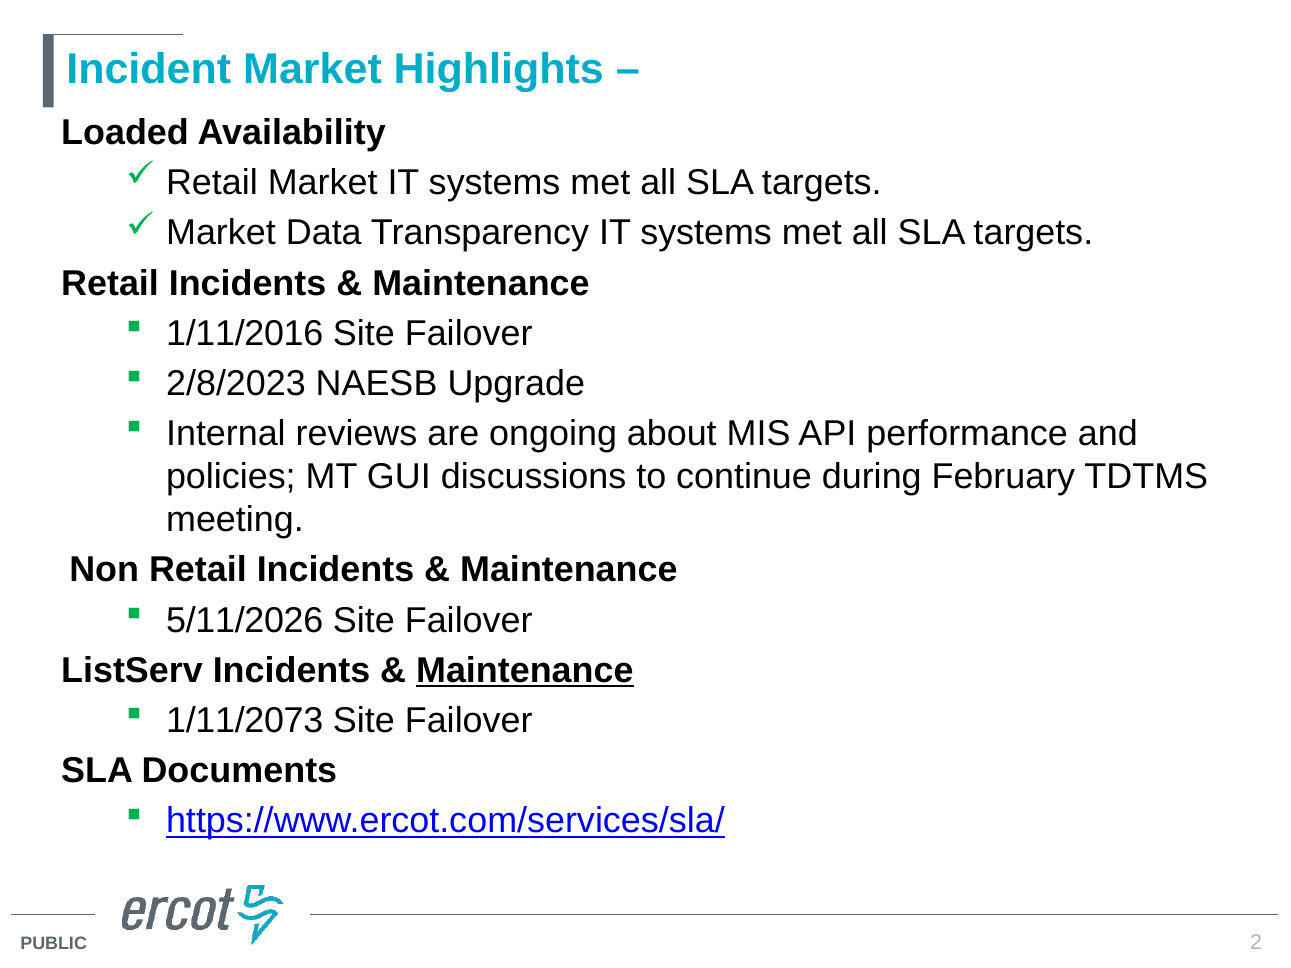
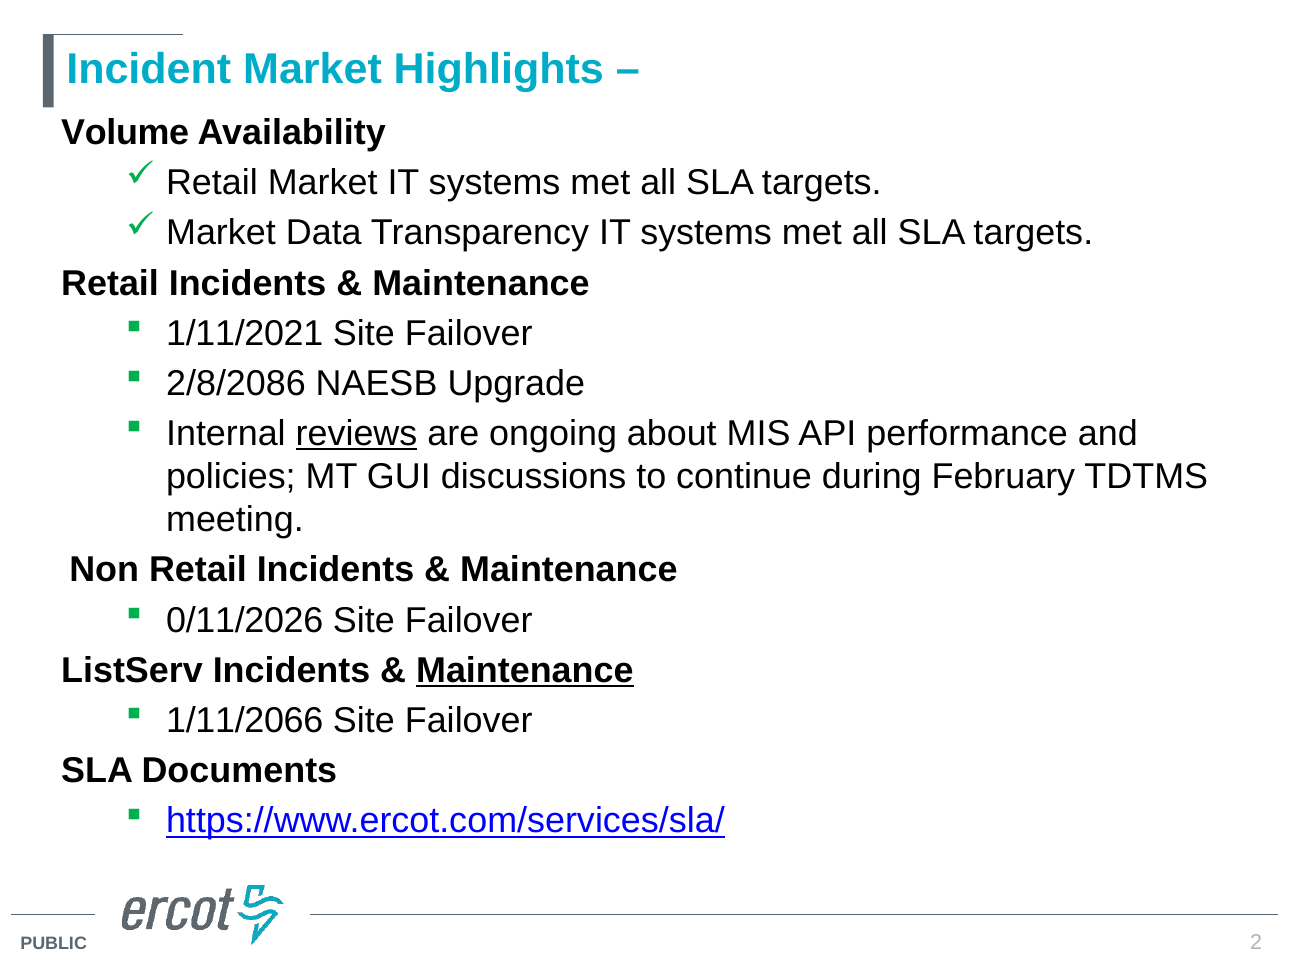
Loaded: Loaded -> Volume (125, 133)
1/11/2016: 1/11/2016 -> 1/11/2021 (245, 333)
2/8/2023: 2/8/2023 -> 2/8/2086 (236, 384)
reviews underline: none -> present (357, 434)
5/11/2026: 5/11/2026 -> 0/11/2026 (245, 620)
1/11/2073: 1/11/2073 -> 1/11/2066 (245, 721)
